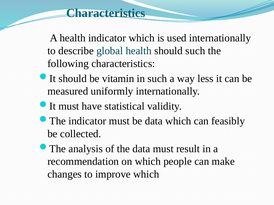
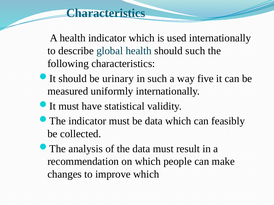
vitamin: vitamin -> urinary (118, 79)
less: less -> five (206, 79)
